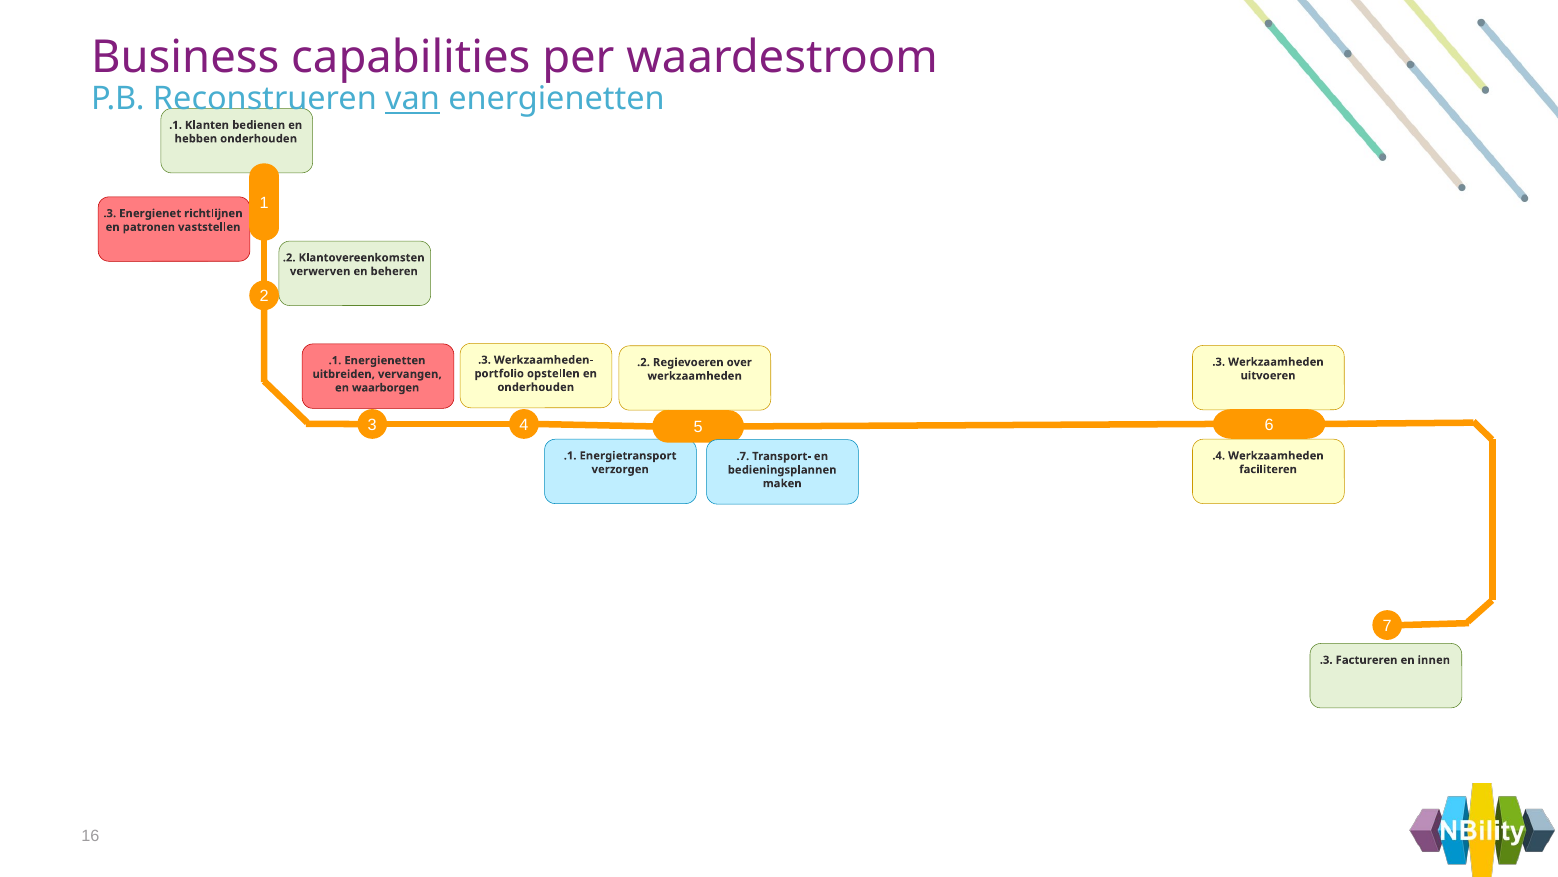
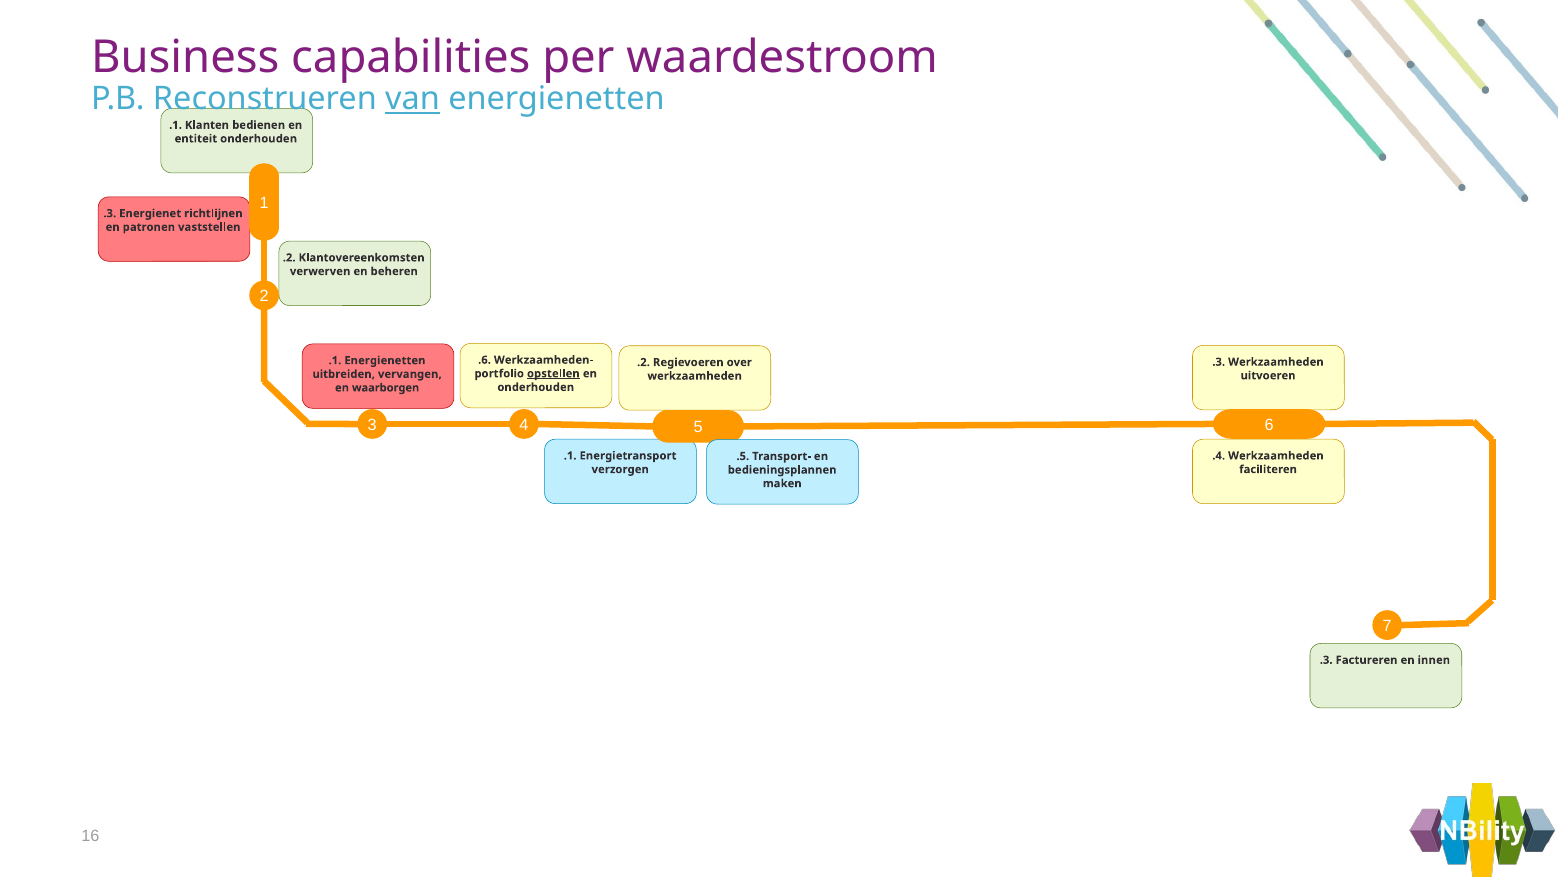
hebben: hebben -> entiteit (196, 139)
.3: .3 -> .6 (485, 360)
opstellen underline: none -> present (553, 373)
.7: .7 -> .5 (743, 456)
